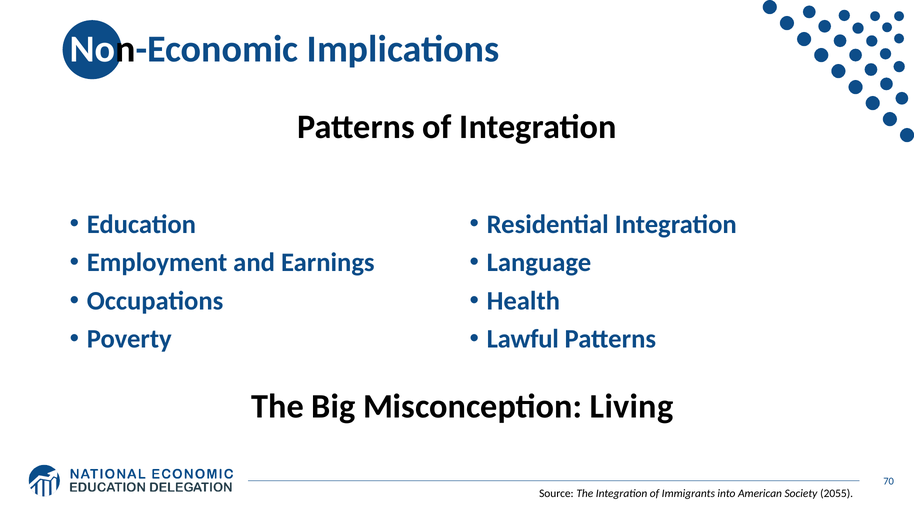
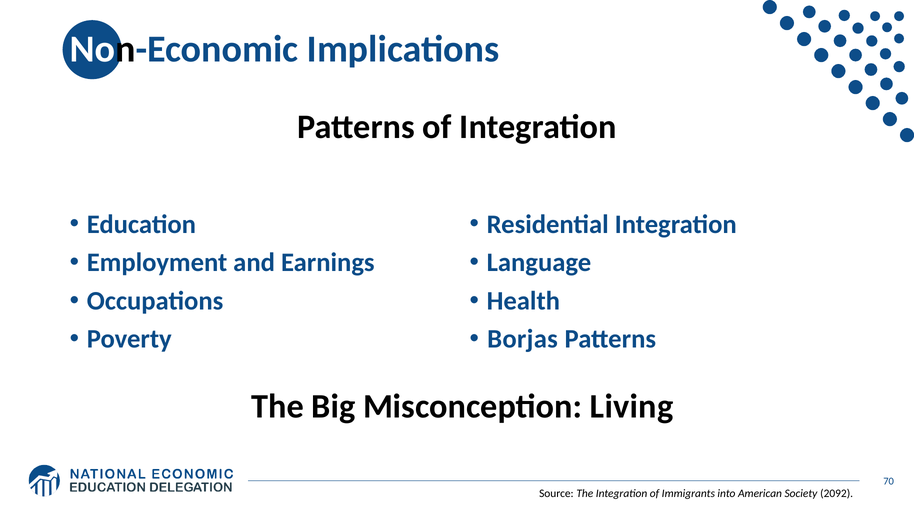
Lawful: Lawful -> Borjas (523, 339)
2055: 2055 -> 2092 (837, 494)
